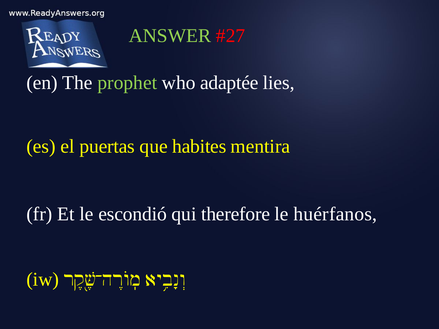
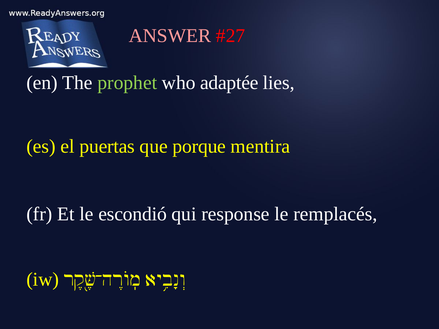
ANSWER colour: light green -> pink (170, 36)
habites: habites -> porque (199, 147)
therefore: therefore -> response (235, 214)
huérfanos: huérfanos -> remplacés (335, 214)
